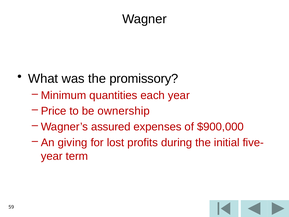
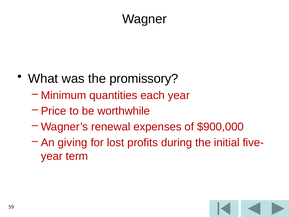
ownership: ownership -> worthwhile (124, 111)
assured: assured -> renewal (111, 127)
